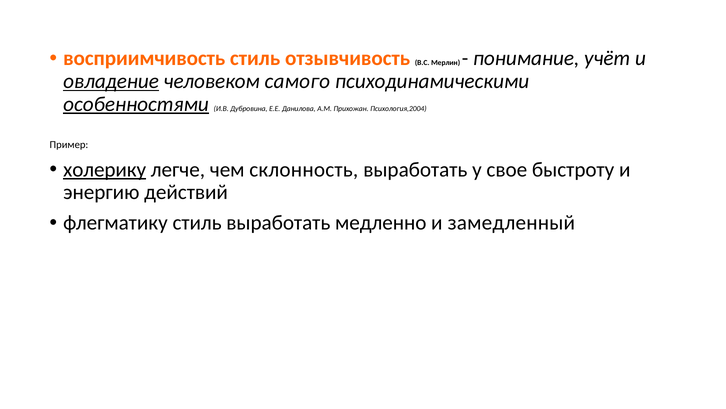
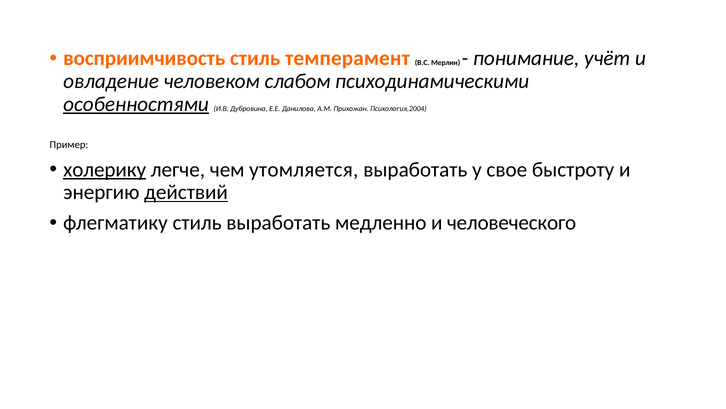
отзывчивость: отзывчивость -> темперамент (348, 58)
овладение underline: present -> none (111, 81)
самого: самого -> слабом (298, 81)
склонность: склонность -> утомляется (304, 169)
действий underline: none -> present (186, 192)
замедленный: замедленный -> человеческого (512, 223)
